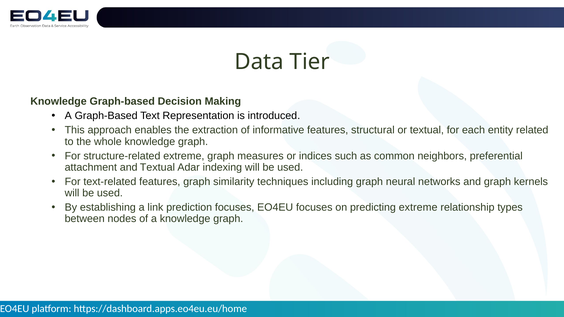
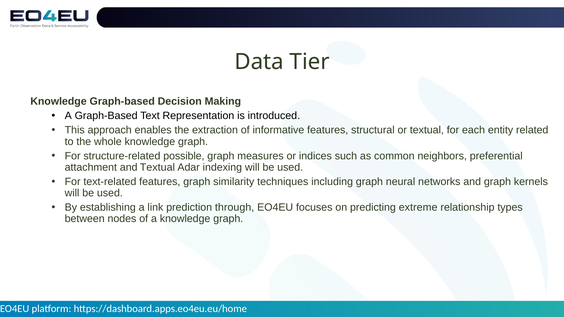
structure-related extreme: extreme -> possible (184, 156)
prediction focuses: focuses -> through (235, 208)
